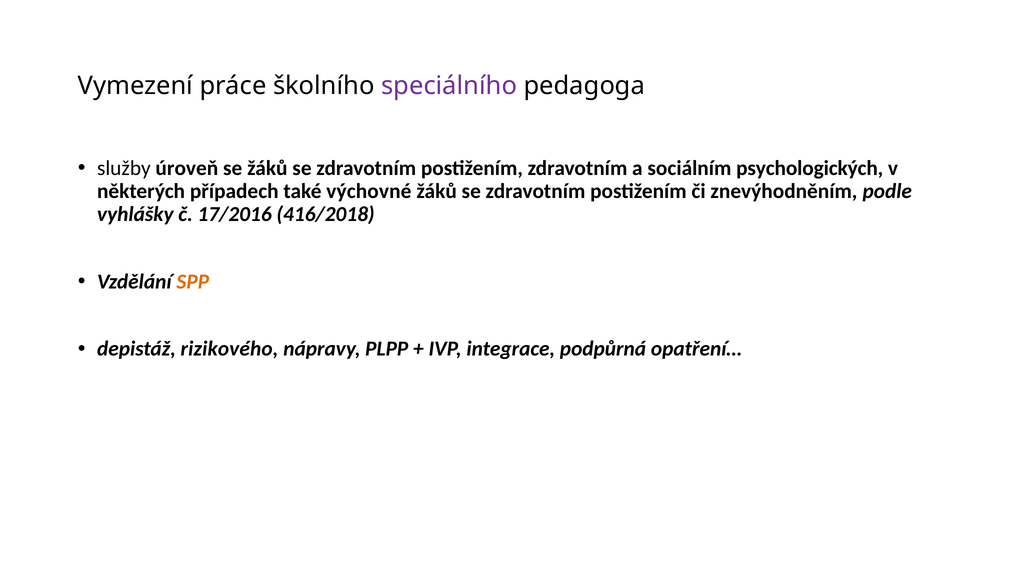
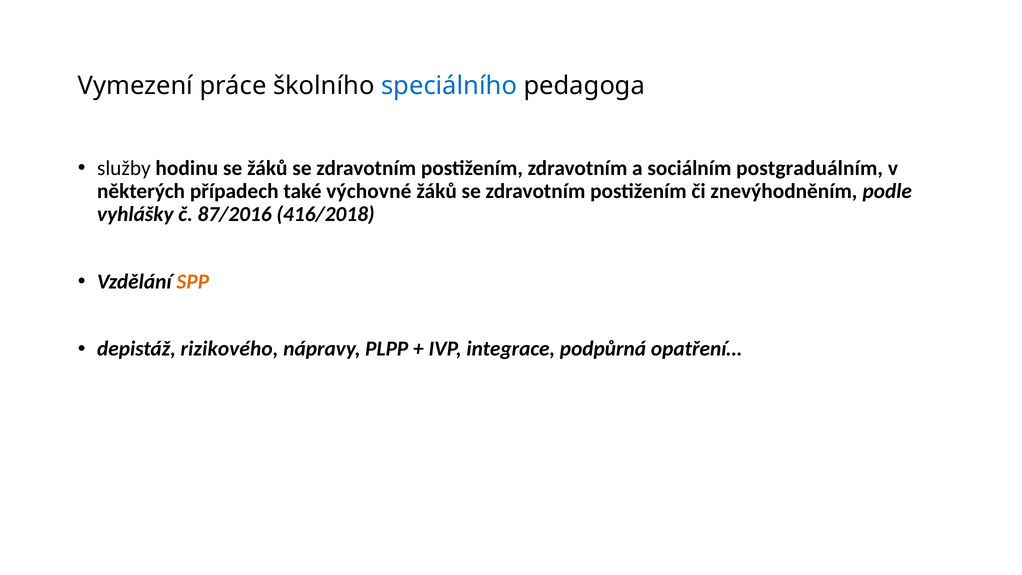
speciálního colour: purple -> blue (449, 86)
úroveň: úroveň -> hodinu (187, 168)
psychologických: psychologických -> postgraduálním (810, 168)
17/2016: 17/2016 -> 87/2016 (235, 214)
